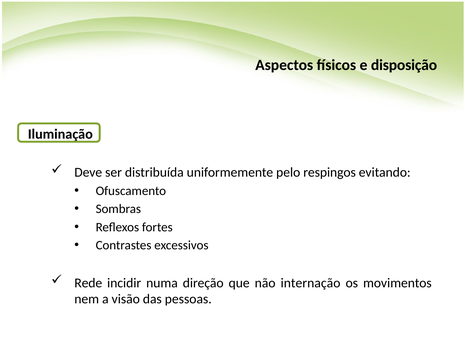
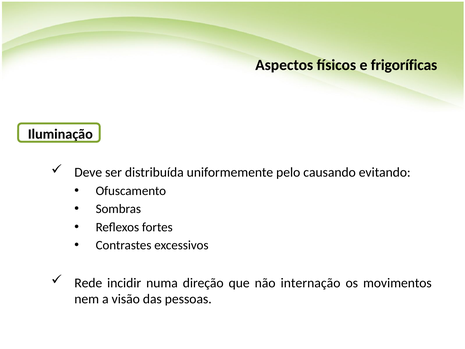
disposição: disposição -> frigoríficas (404, 65)
respingos: respingos -> causando (330, 172)
